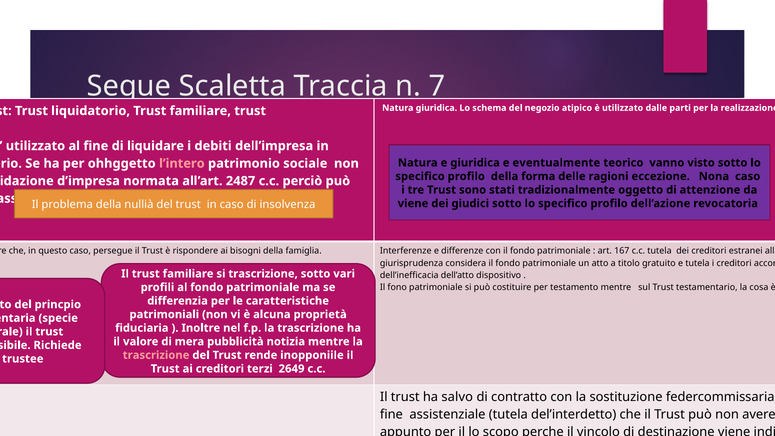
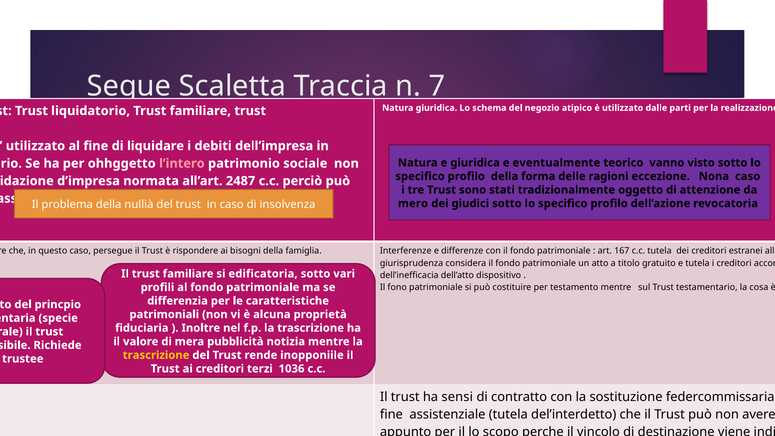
viene: viene -> mero (413, 203)
si trascrizione: trascrizione -> edificatoria (263, 274)
trascrizione colour: pink -> yellow (156, 355)
2649: 2649 -> 1036 (292, 369)
salvo: salvo -> sensi (457, 397)
